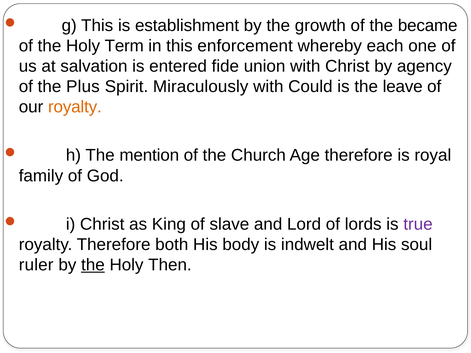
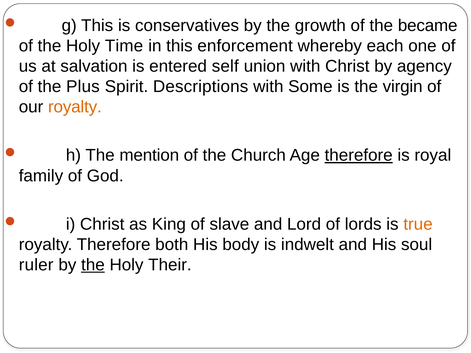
establishment: establishment -> conservatives (187, 25)
Term: Term -> Time (124, 46)
fide: fide -> self (225, 66)
Miraculously: Miraculously -> Descriptions (201, 87)
Could: Could -> Some (310, 87)
leave: leave -> virgin (403, 87)
therefore underline: none -> present (359, 155)
true colour: purple -> orange (418, 224)
Then: Then -> Their (170, 265)
